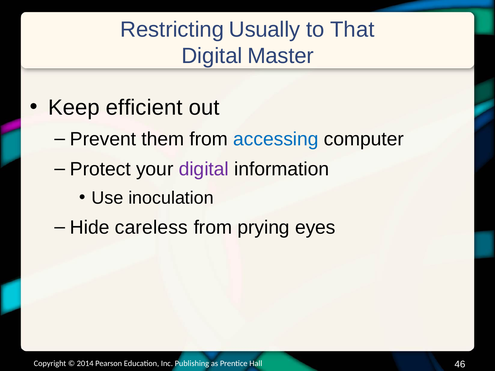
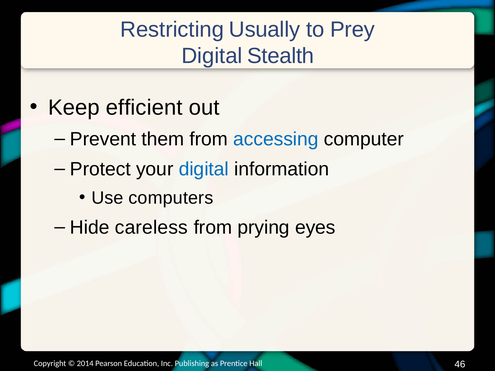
That: That -> Prey (352, 30)
Master: Master -> Stealth (281, 56)
digital colour: purple -> blue (204, 169)
inoculation: inoculation -> computers (171, 198)
